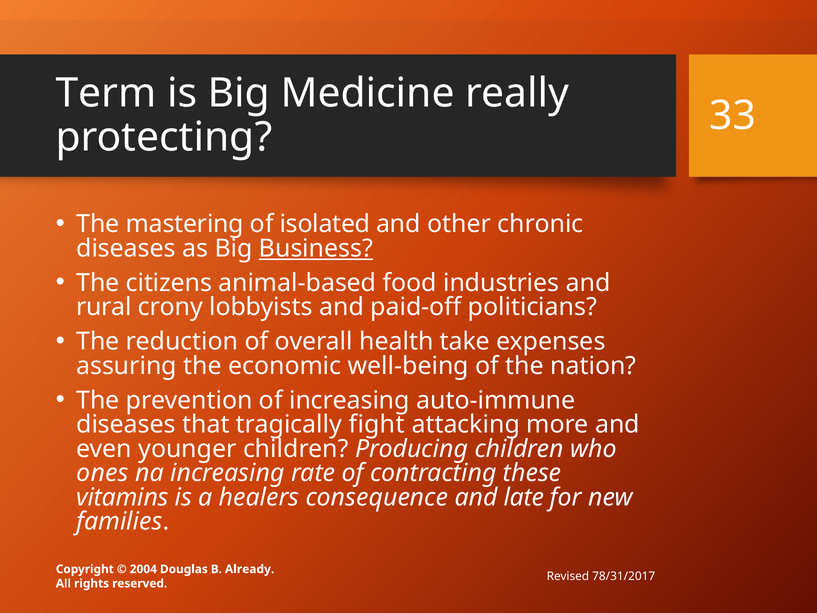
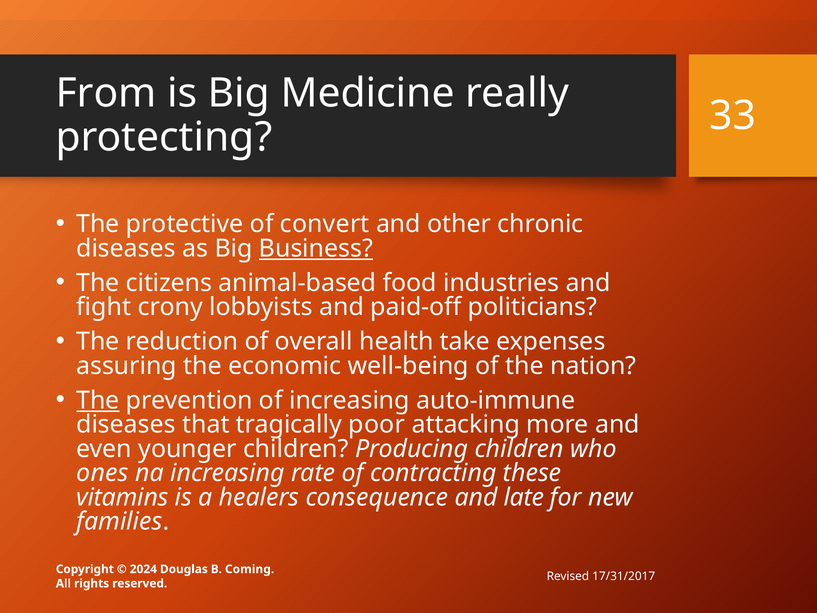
Term: Term -> From (106, 93)
mastering: mastering -> protective (185, 224)
isolated: isolated -> convert (325, 224)
rural: rural -> fight (104, 307)
The underline: none -> present (98, 400)
fight: fight -> poor (377, 424)
2004: 2004 -> 2024 (143, 569)
Already: Already -> Coming (250, 569)
78/31/2017: 78/31/2017 -> 17/31/2017 (624, 576)
